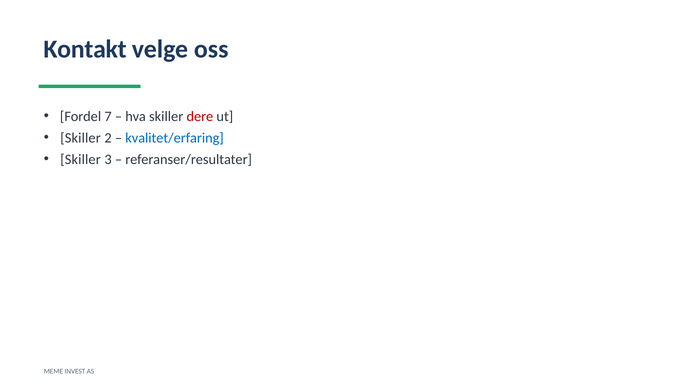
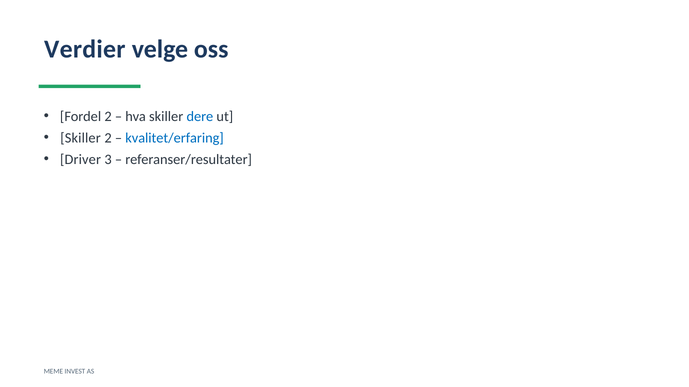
Kontakt: Kontakt -> Verdier (85, 49)
Fordel 7: 7 -> 2 (108, 117)
dere colour: red -> blue (200, 117)
Skiller: Skiller -> Driver (81, 160)
